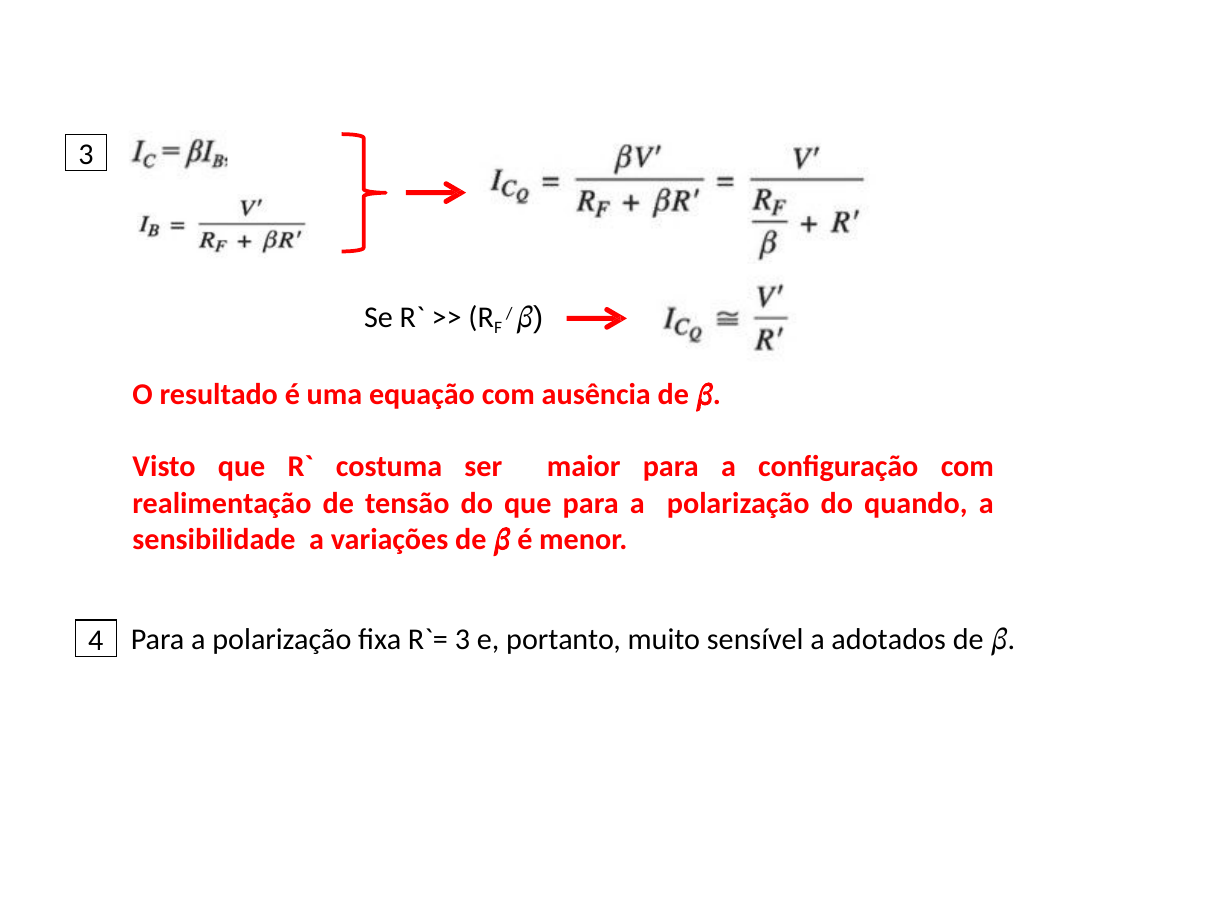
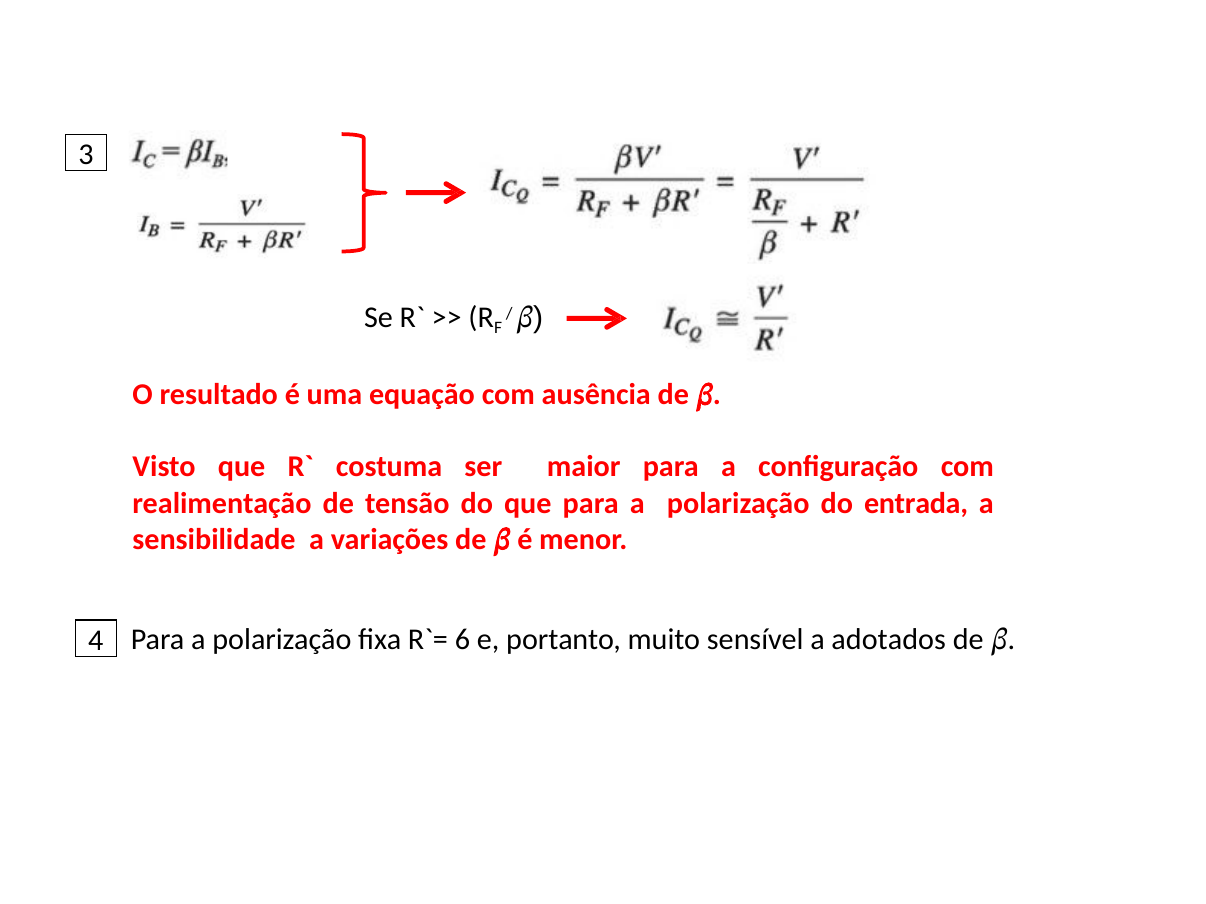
quando: quando -> entrada (916, 503)
3: 3 -> 6 (462, 640)
